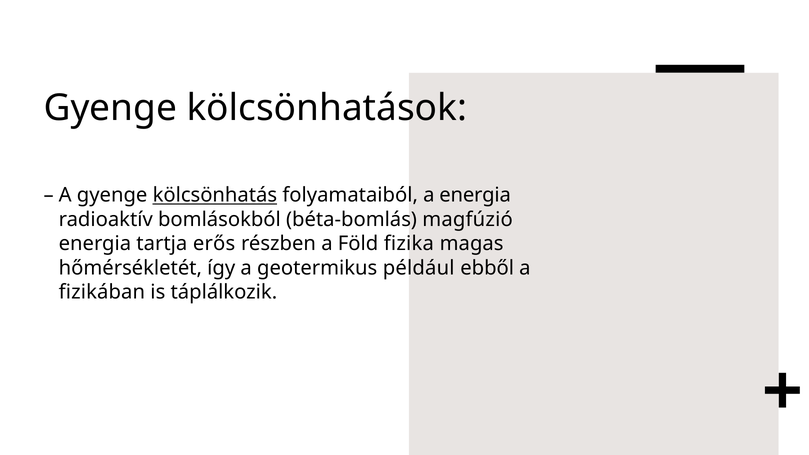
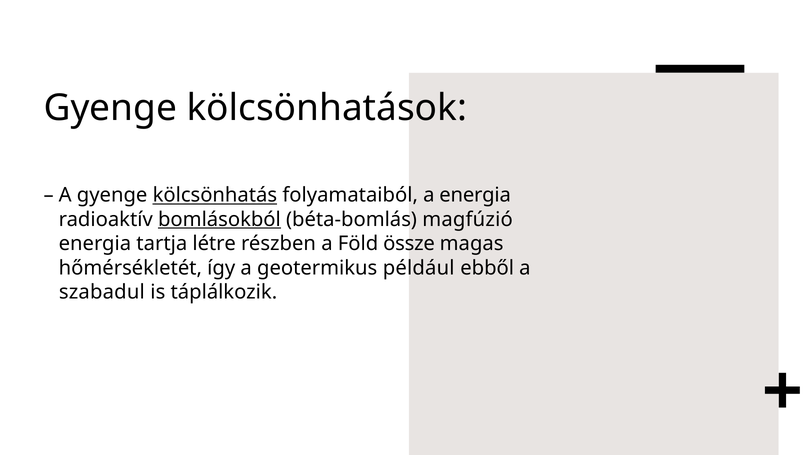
bomlásokból underline: none -> present (219, 219)
erős: erős -> létre (214, 244)
fizika: fizika -> össze (409, 244)
fizikában: fizikában -> szabadul (102, 292)
